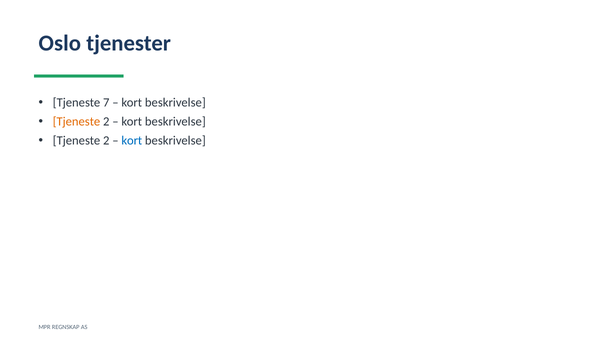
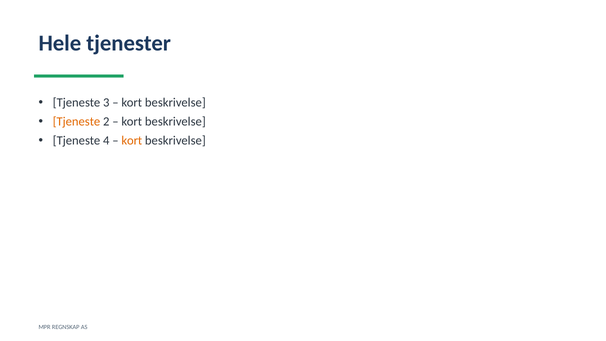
Oslo: Oslo -> Hele (60, 43)
7: 7 -> 3 (106, 103)
2: 2 -> 4 (106, 141)
kort colour: blue -> orange (132, 141)
